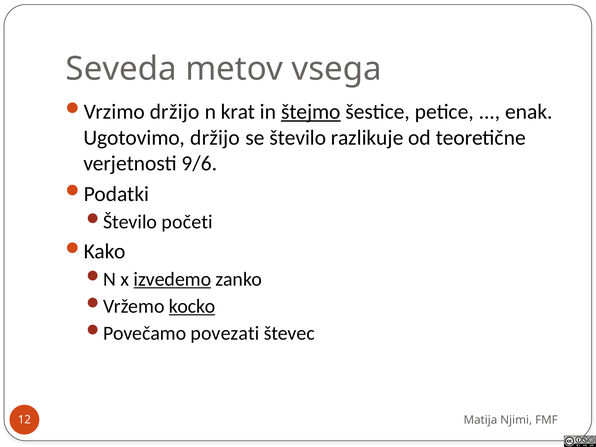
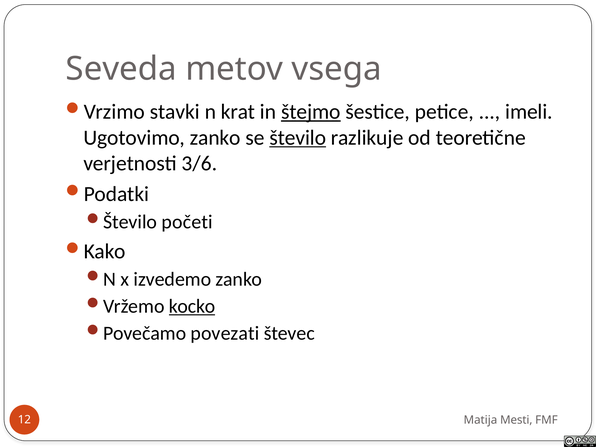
držijo: držijo -> stavki (175, 112)
enak: enak -> imeli (529, 112)
Ugotovimo držijo: držijo -> zanko (215, 138)
število underline: none -> present (298, 138)
9/6: 9/6 -> 3/6 (199, 163)
izvedemo underline: present -> none (172, 279)
Njimi: Njimi -> Mesti (516, 420)
